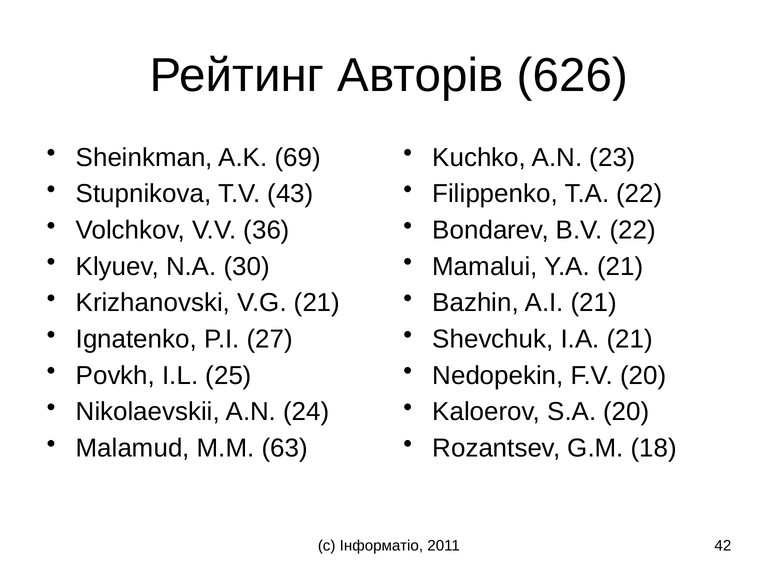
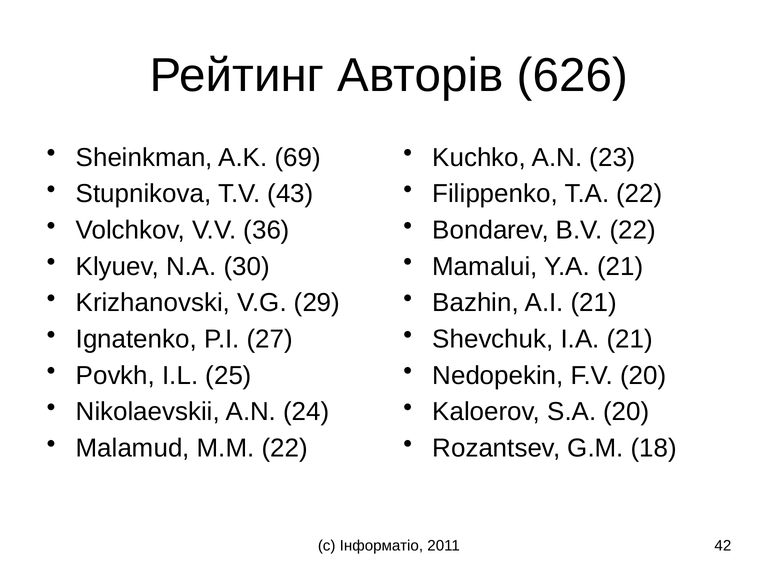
V.G 21: 21 -> 29 (317, 303)
M.M 63: 63 -> 22 (285, 448)
